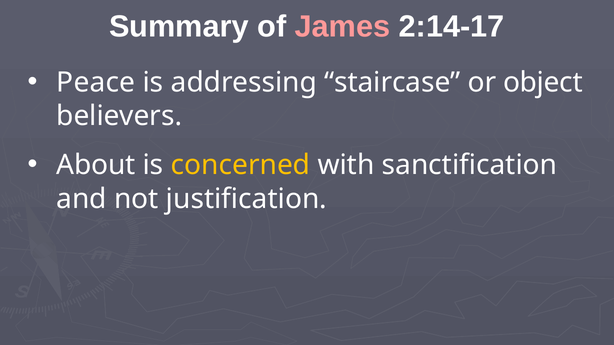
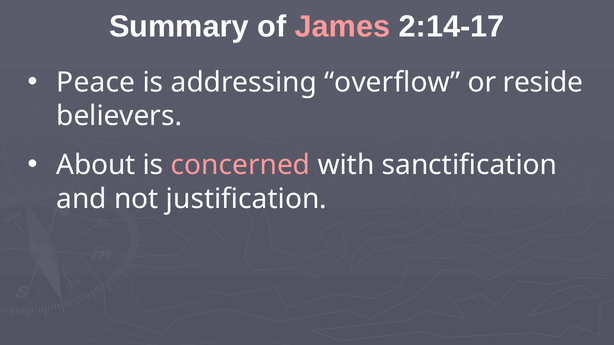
staircase: staircase -> overflow (392, 83)
object: object -> reside (543, 83)
concerned colour: yellow -> pink (240, 165)
